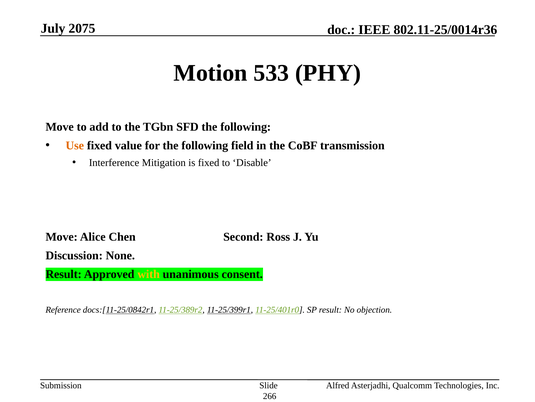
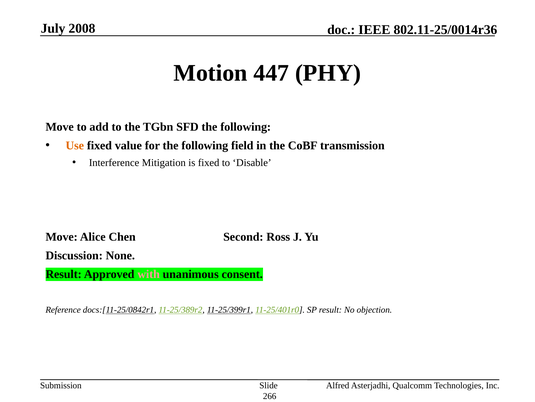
2075: 2075 -> 2008 (82, 28)
533: 533 -> 447 (271, 73)
with colour: yellow -> pink (149, 274)
